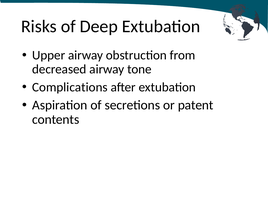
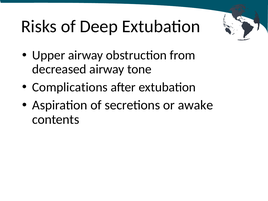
patent: patent -> awake (196, 105)
